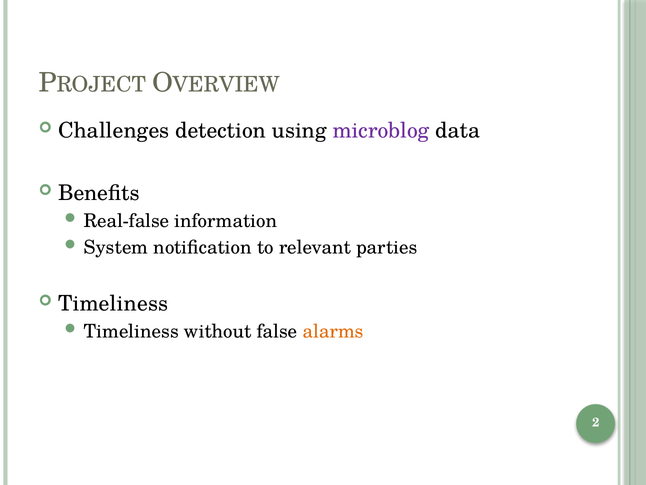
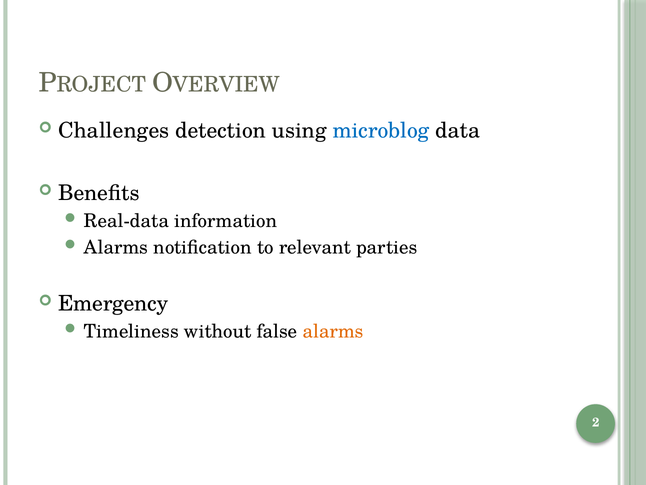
microblog colour: purple -> blue (381, 131)
Real-false: Real-false -> Real-data (127, 221)
System: System -> Alarms (116, 247)
Timeliness: Timeliness -> Emergency (113, 303)
